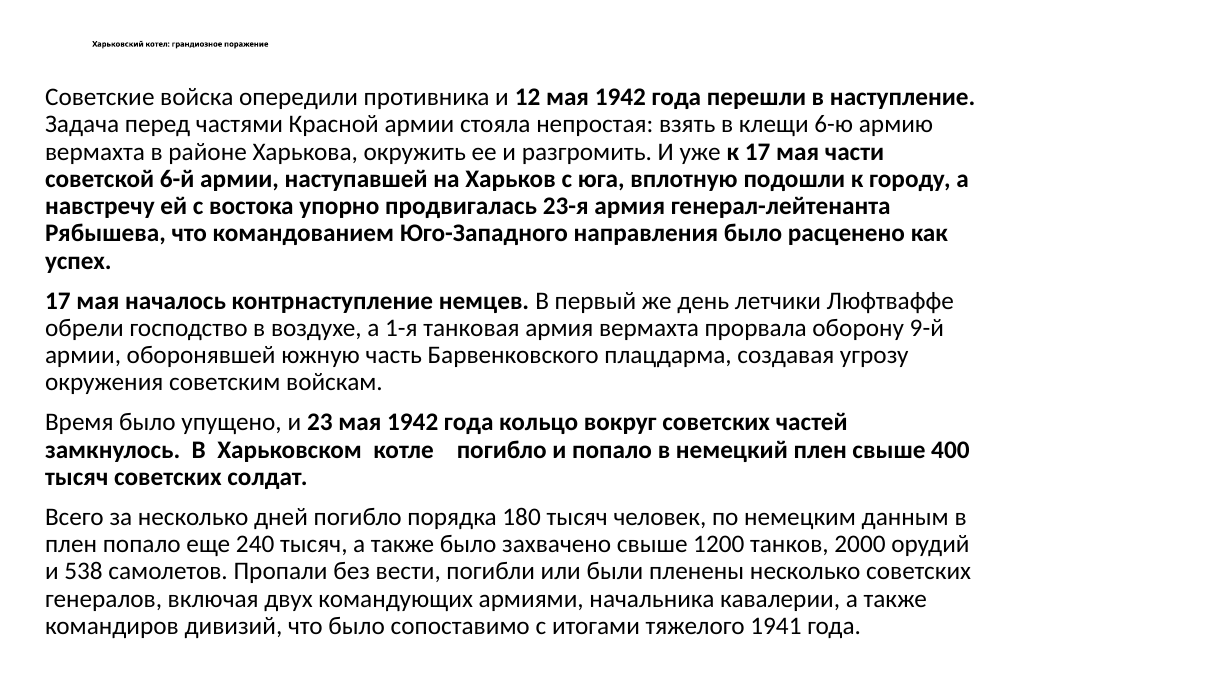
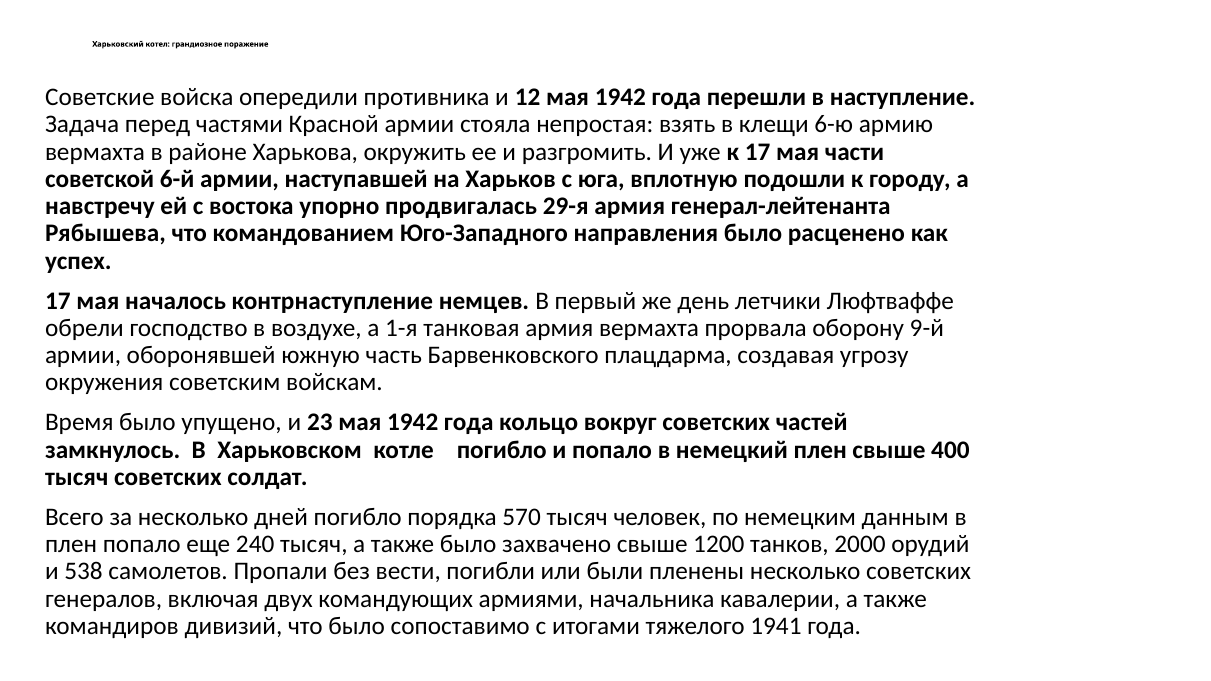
23-я: 23-я -> 29-я (566, 206)
180: 180 -> 570 (522, 517)
